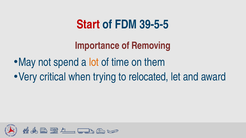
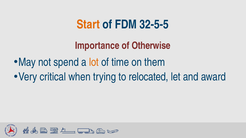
Start colour: red -> orange (88, 24)
39-5-5: 39-5-5 -> 32-5-5 (154, 24)
Removing: Removing -> Otherwise (151, 46)
